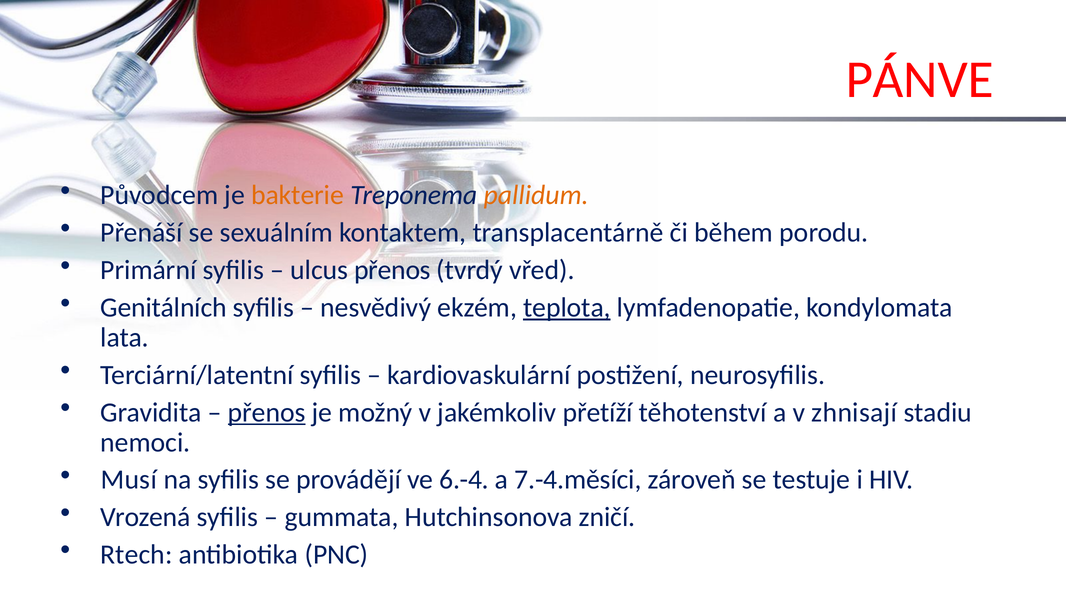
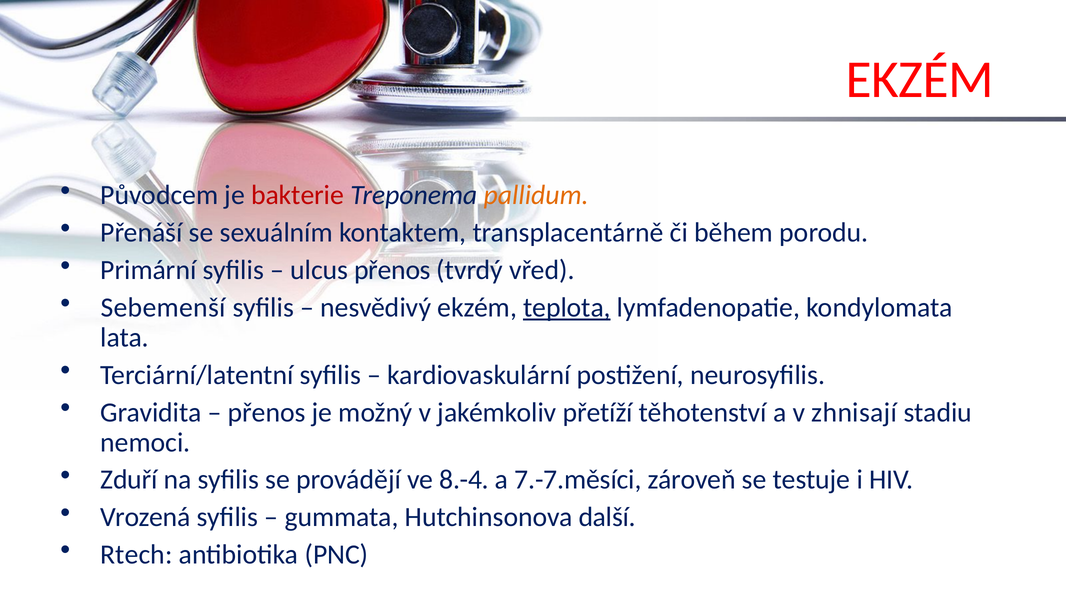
PÁNVE: PÁNVE -> EKZÉM (920, 80)
bakterie colour: orange -> red (298, 195)
Genitálních: Genitálních -> Sebemenší (163, 307)
přenos underline: present -> none (267, 412)
Musí: Musí -> Zduří (129, 479)
6.-4: 6.-4 -> 8.-4 (464, 479)
7.-4.měsíci: 7.-4.měsíci -> 7.-7.měsíci (578, 479)
zničí: zničí -> další (607, 517)
